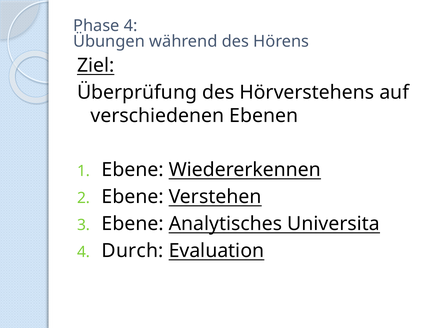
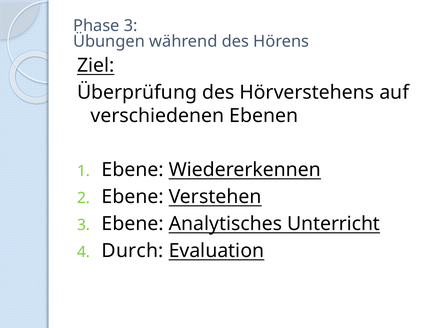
Phase 4: 4 -> 3 (131, 26)
Universita: Universita -> Unterricht (334, 224)
